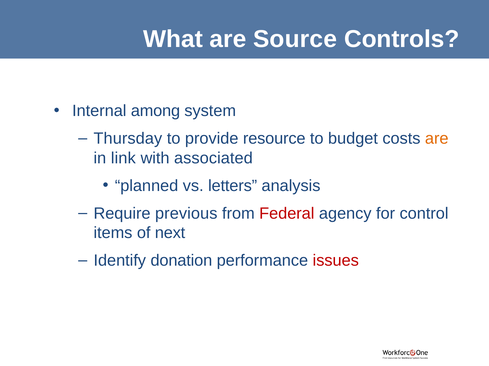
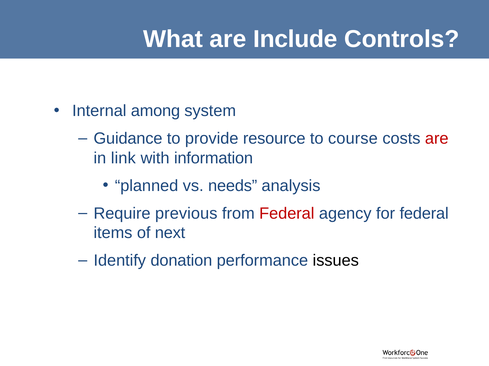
Source: Source -> Include (295, 39)
Thursday: Thursday -> Guidance (128, 139)
budget: budget -> course (353, 139)
are colour: orange -> red (437, 139)
associated: associated -> information (214, 158)
letters: letters -> needs (233, 186)
for control: control -> federal (424, 214)
issues colour: red -> black (336, 261)
